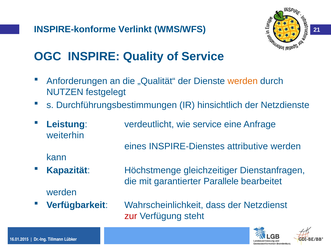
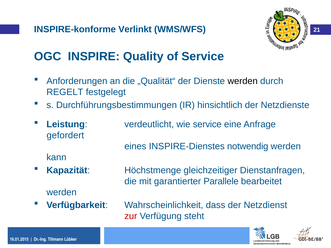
werden colour: orange -> black (243, 81)
NUTZEN: NUTZEN -> REGELT (65, 92)
weiterhin: weiterhin -> gefordert (65, 135)
attributive: attributive -> notwendig (248, 147)
